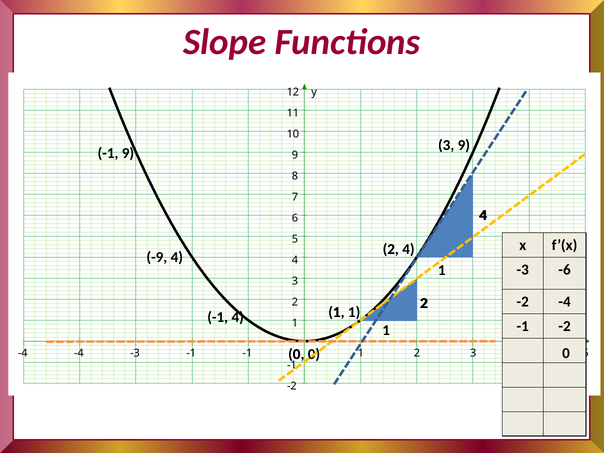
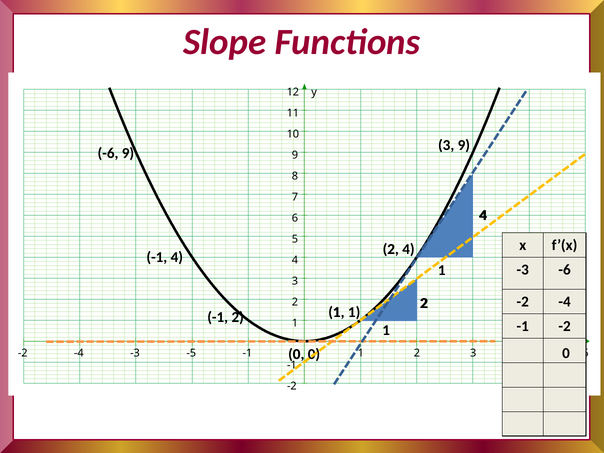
-1: -1 -> -6 (108, 153)
-9: -9 -> -1 (157, 257)
-1 4: 4 -> 2 (238, 317)
-4: -4 -> -2 (23, 353)
-3 -1: -1 -> -5 (191, 353)
